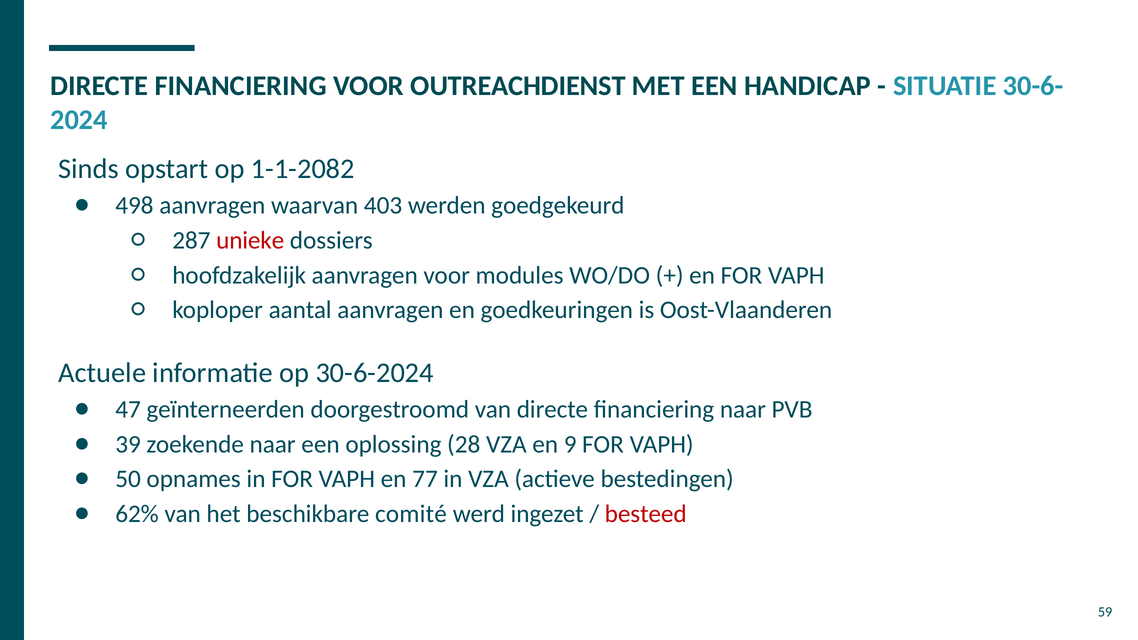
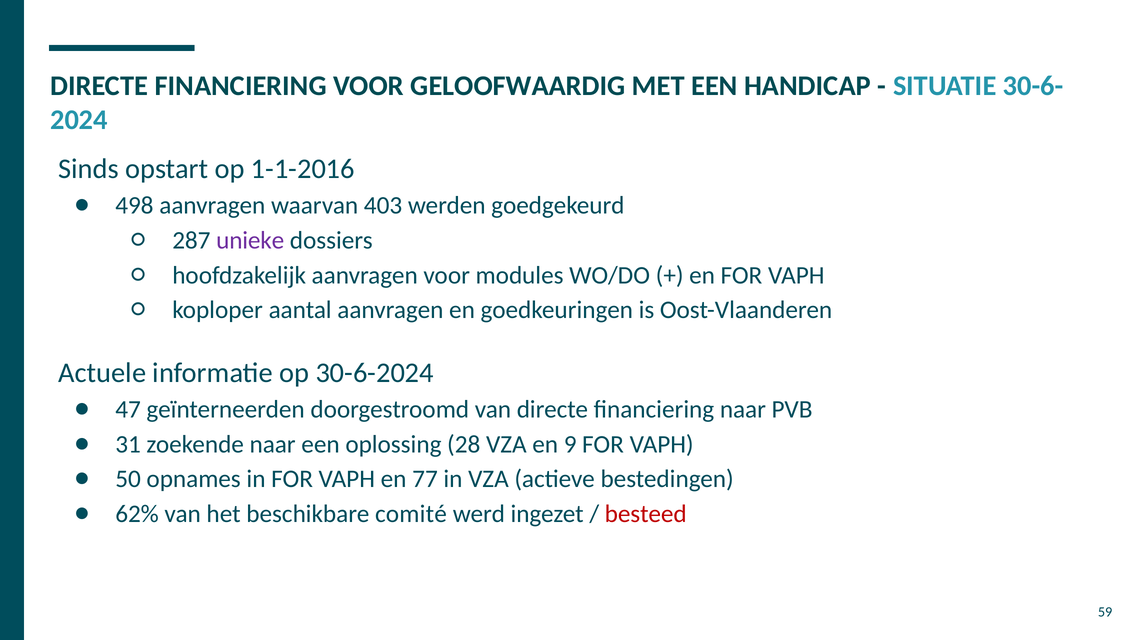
OUTREACHDIENST: OUTREACHDIENST -> GELOOFWAARDIG (518, 86)
1-1-2082: 1-1-2082 -> 1-1-2016 (303, 169)
unieke colour: red -> purple (250, 240)
39: 39 -> 31 (128, 444)
